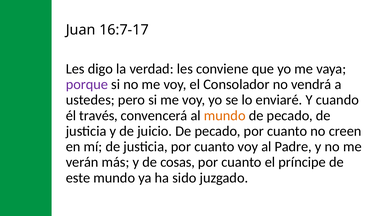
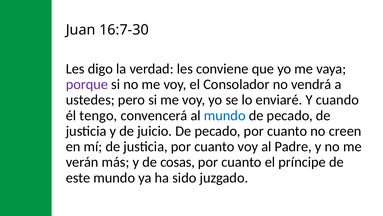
16:7-17: 16:7-17 -> 16:7-30 (124, 30)
través: través -> tengo (98, 115)
mundo colour: orange -> blue (225, 115)
